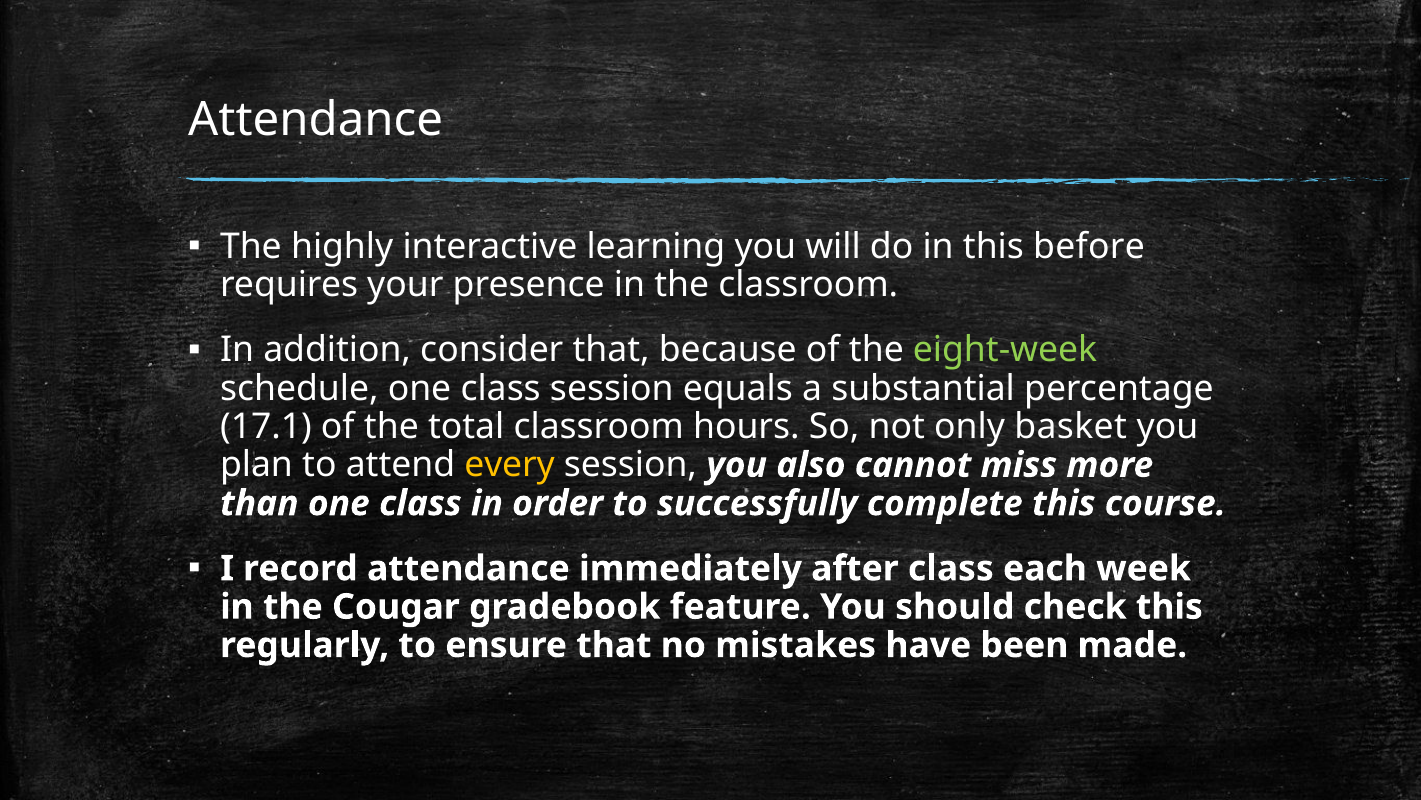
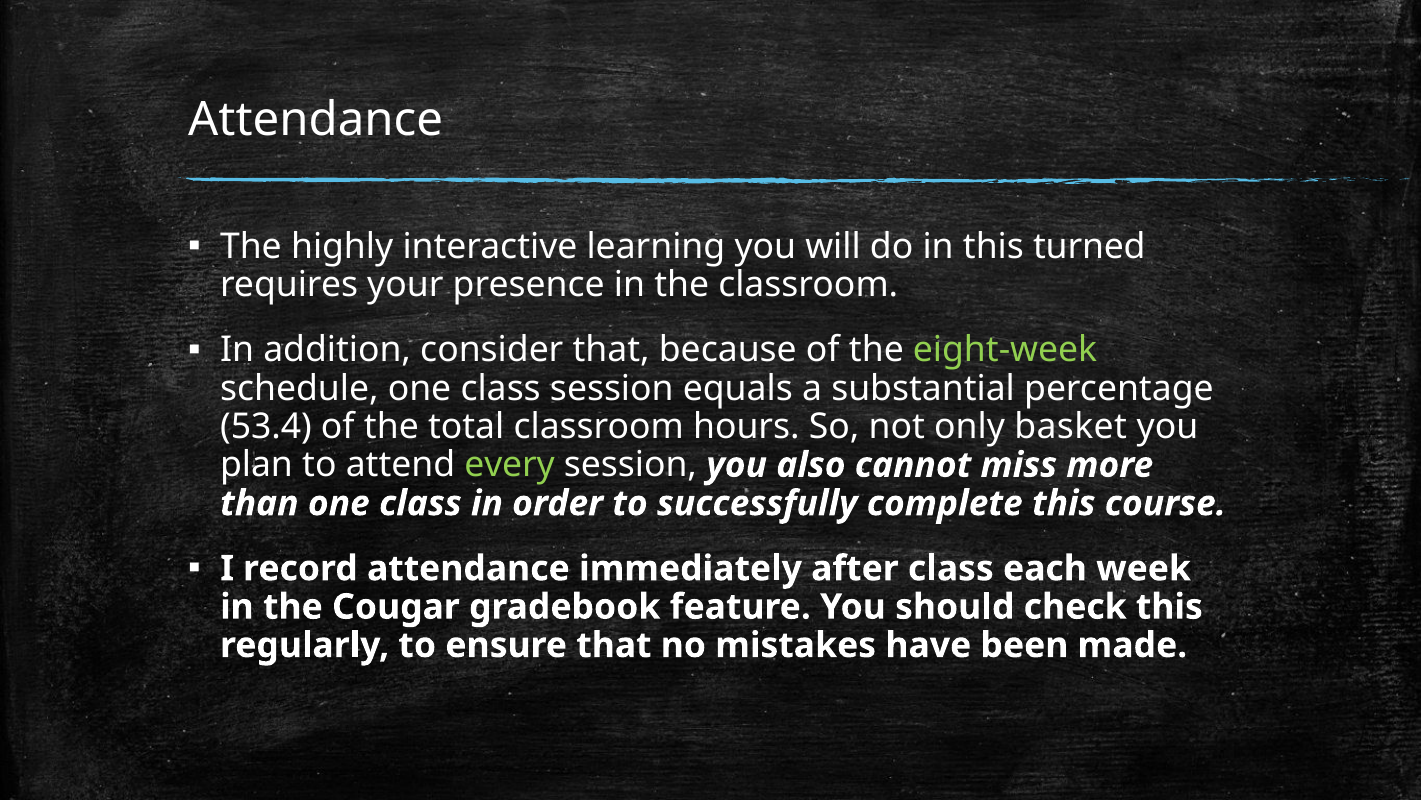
before: before -> turned (1089, 246)
17.1: 17.1 -> 53.4 (266, 427)
every colour: yellow -> light green (510, 465)
